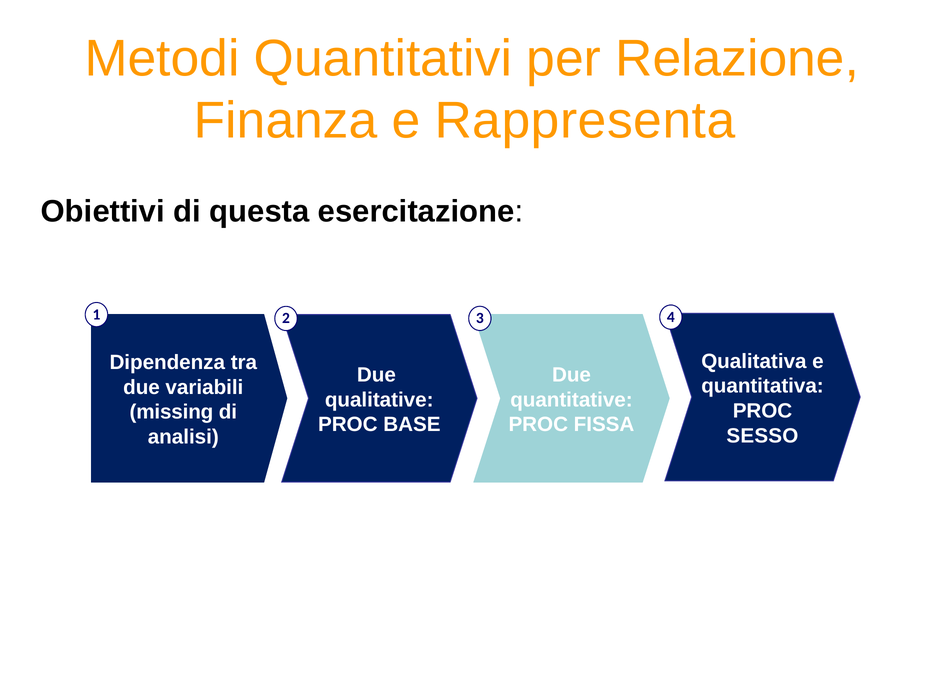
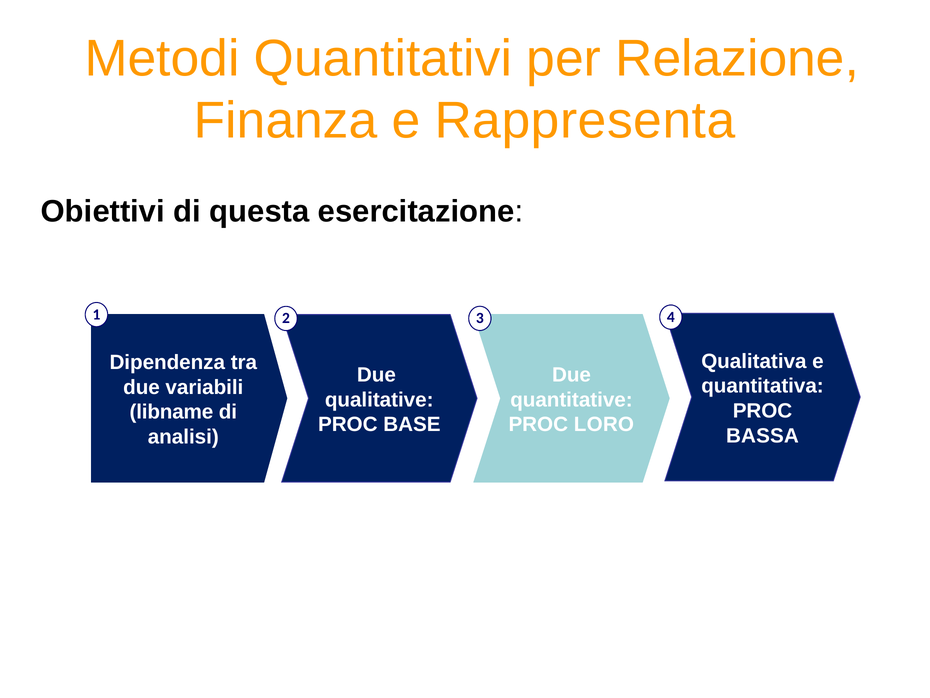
missing: missing -> libname (171, 412)
FISSA: FISSA -> LORO (604, 424)
SESSO: SESSO -> BASSA (762, 435)
